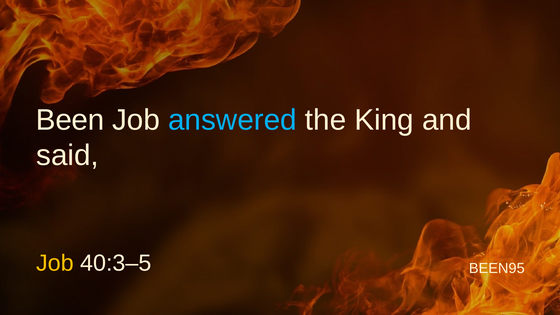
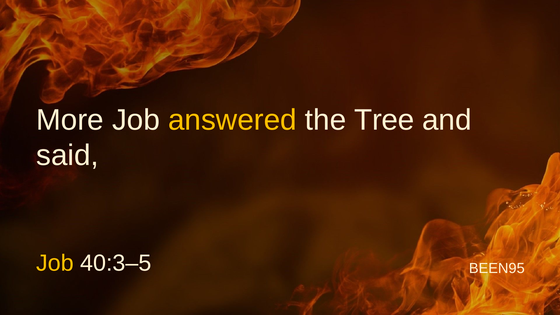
Been: Been -> More (70, 120)
answered colour: light blue -> yellow (232, 120)
King: King -> Tree (384, 120)
